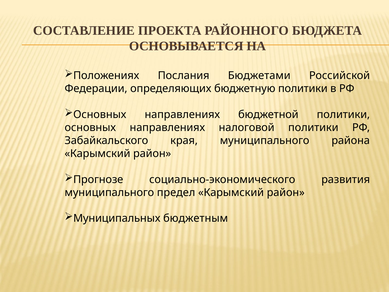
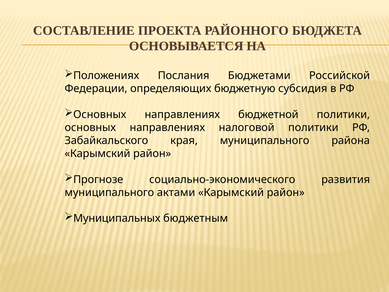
бюджетную политики: политики -> субсидия (303, 88)
предел: предел -> актами (176, 192)
